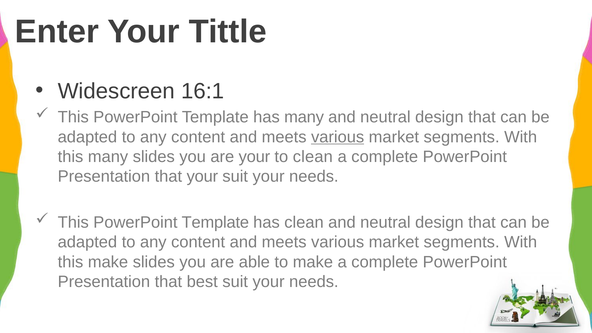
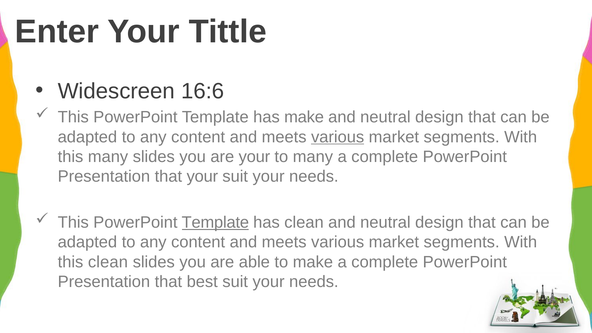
16:1: 16:1 -> 16:6 (203, 91)
has many: many -> make (304, 117)
to clean: clean -> many (313, 157)
Template underline: none -> present (215, 222)
this make: make -> clean (108, 262)
